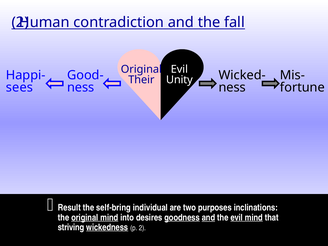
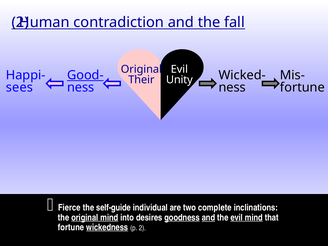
Good- underline: none -> present (85, 75)
Result: Result -> Fierce (69, 208)
self-bring: self-bring -> self-guide (114, 208)
purposes: purposes -> complete (215, 208)
striving: striving -> fortune (71, 227)
